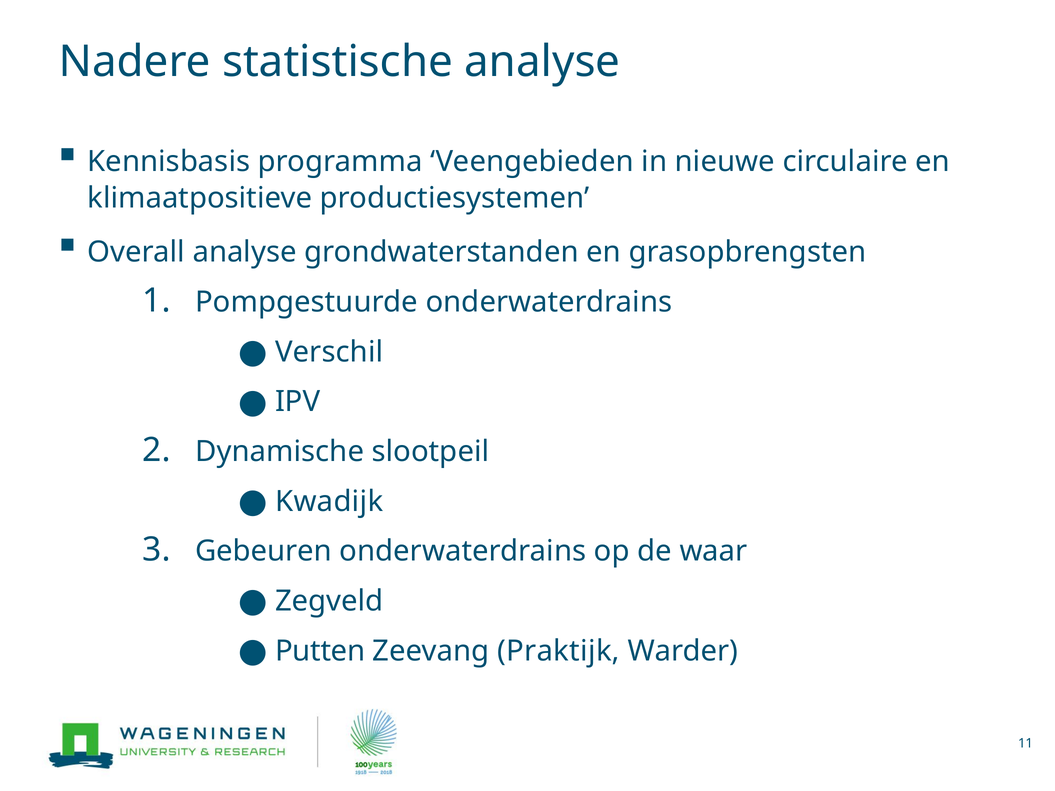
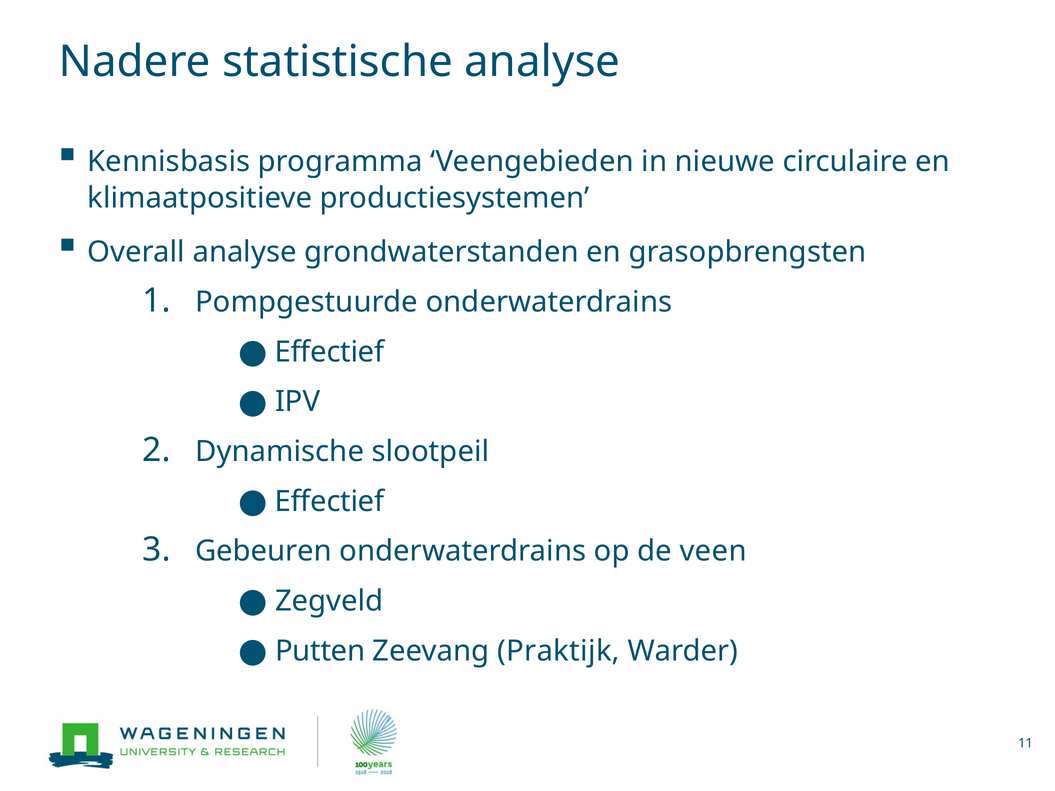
Verschil: Verschil -> Effectief (329, 352)
Kwadijk: Kwadijk -> Effectief (329, 502)
waar: waar -> veen (713, 551)
